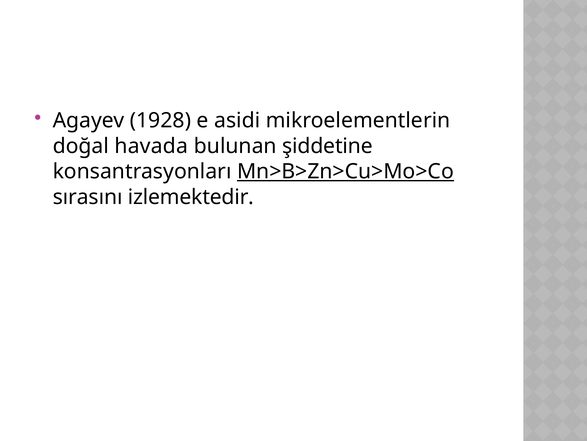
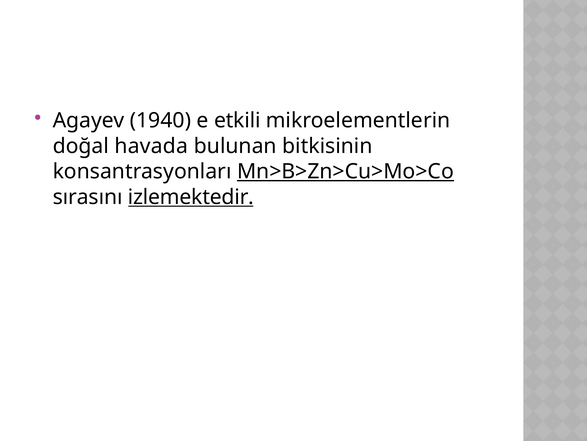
1928: 1928 -> 1940 (160, 120)
asidi: asidi -> etkili (237, 120)
şiddetine: şiddetine -> bitkisinin (327, 146)
izlemektedir underline: none -> present (191, 197)
